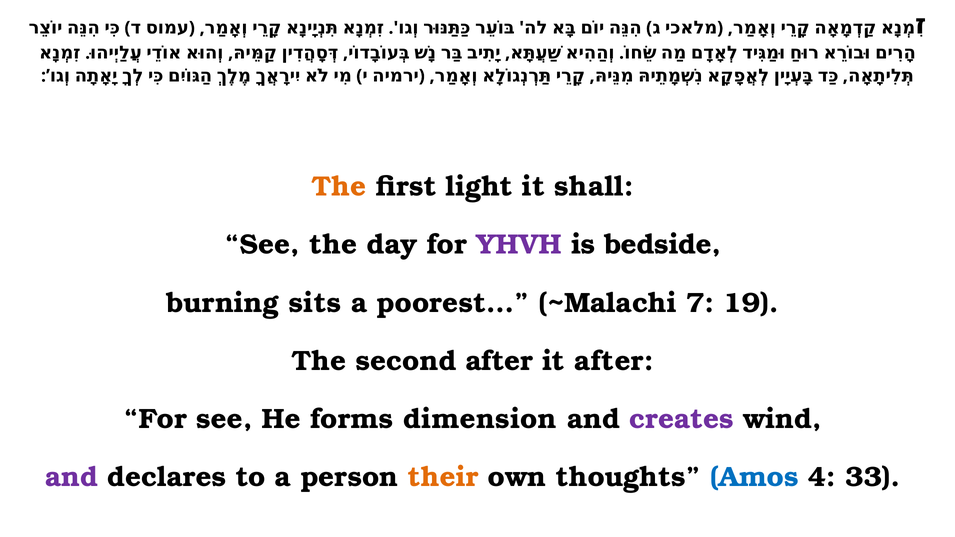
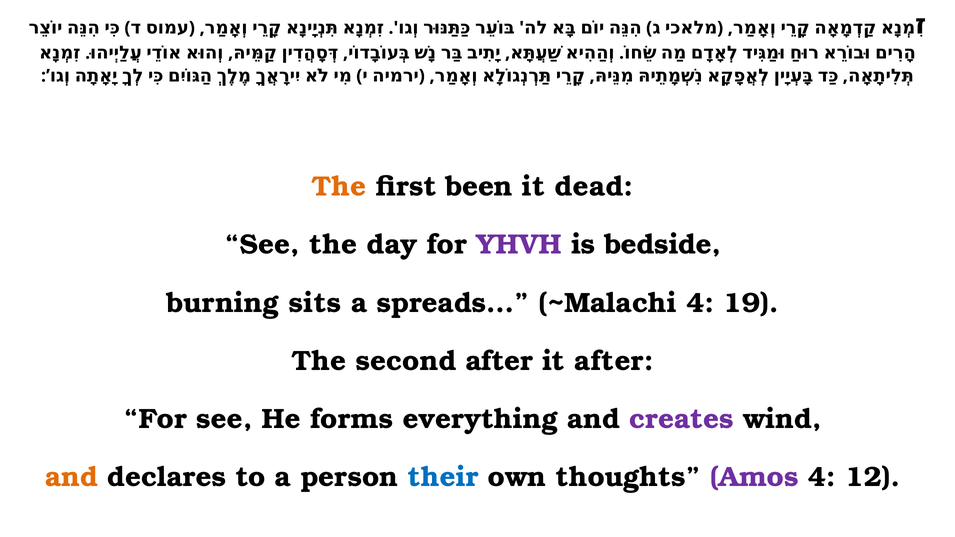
light: light -> been (479, 187)
shall: shall -> dead (594, 187)
poorest…: poorest… -> spreads… (453, 303)
~Malachi 7: 7 -> 4 (700, 303)
dimension: dimension -> everything (480, 419)
and colour: purple -> orange (71, 477)
their colour: orange -> blue (443, 477)
Amos colour: blue -> purple (754, 477)
33: 33 -> 12 (873, 477)
